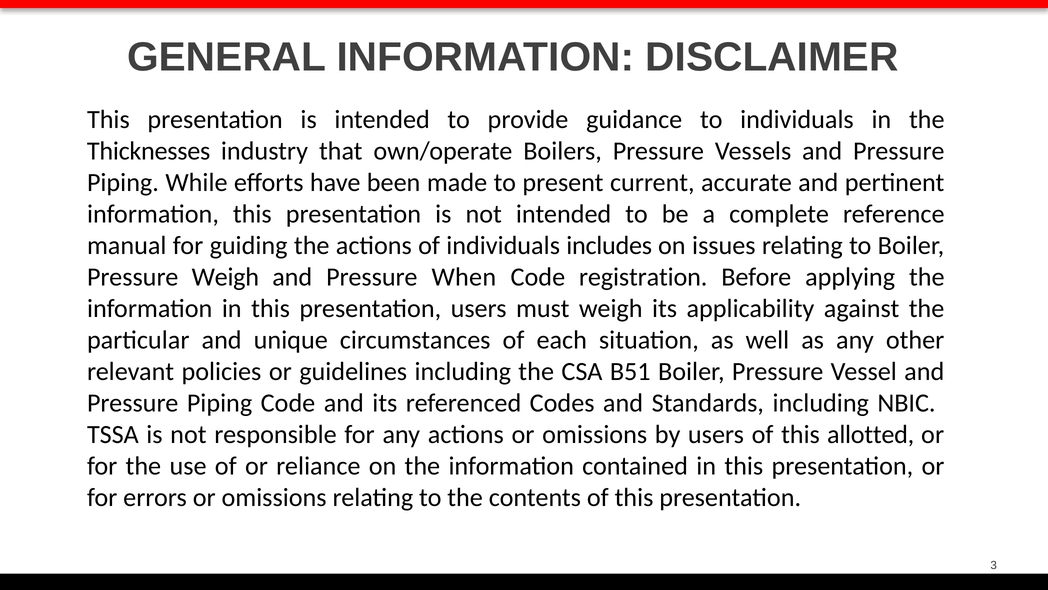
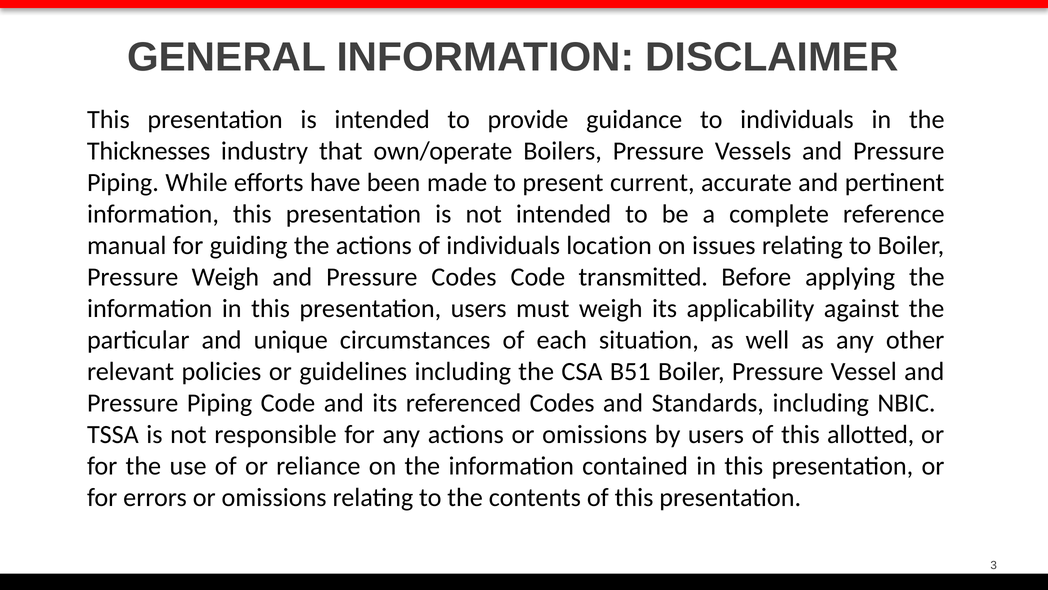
includes: includes -> location (609, 245)
Pressure When: When -> Codes (464, 277)
registration: registration -> transmitted (643, 277)
